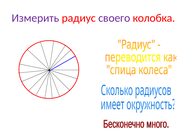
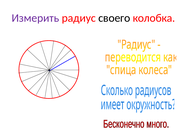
своего colour: purple -> black (114, 18)
